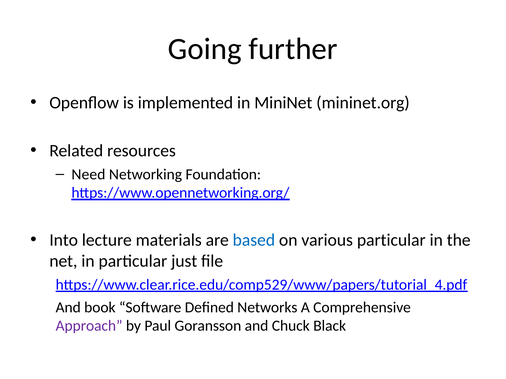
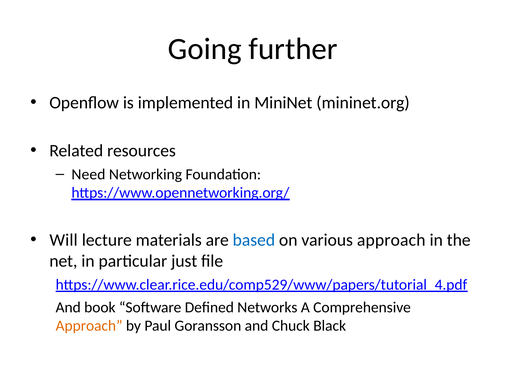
Into: Into -> Will (64, 240)
various particular: particular -> approach (391, 240)
Approach colour: purple -> orange (89, 326)
